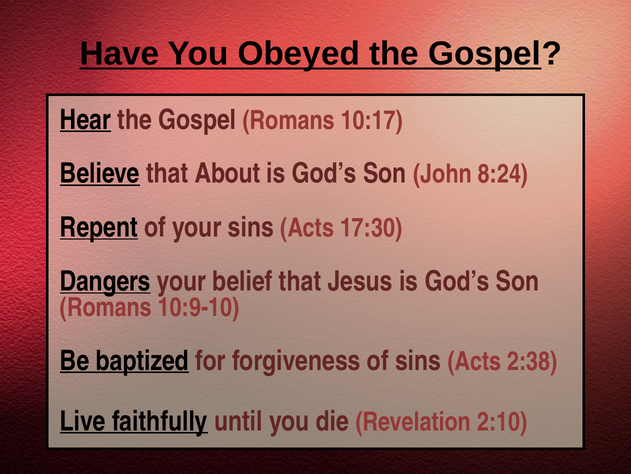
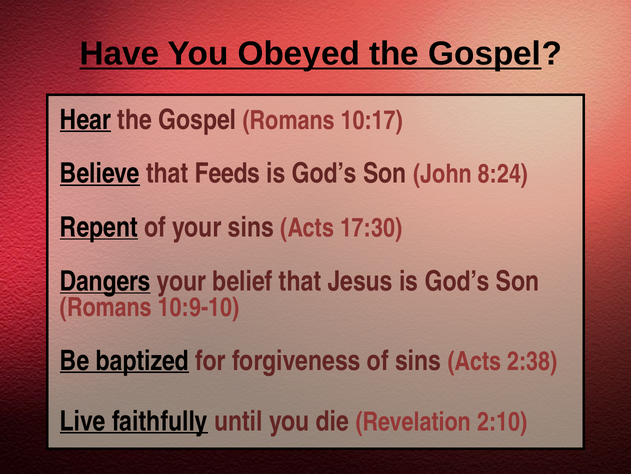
About: About -> Feeds (227, 173)
